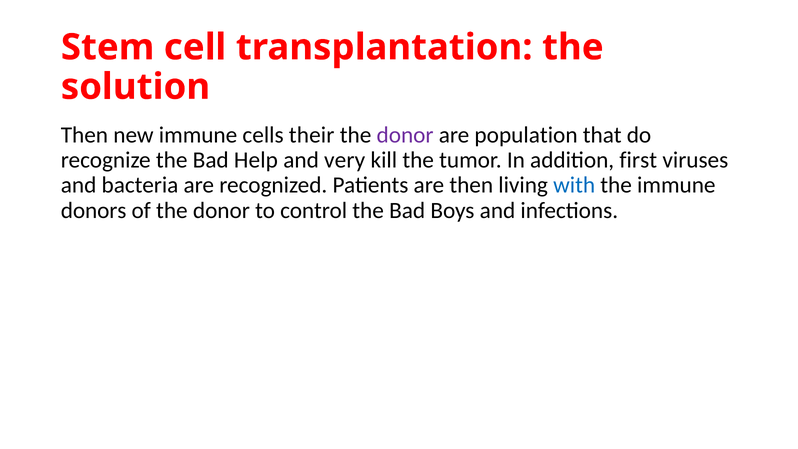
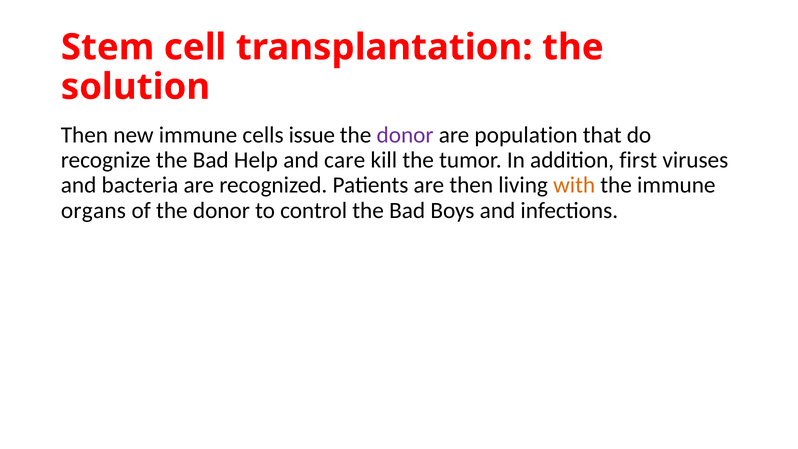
their: their -> issue (312, 135)
very: very -> care (345, 160)
with colour: blue -> orange (574, 185)
donors: donors -> organs (93, 210)
